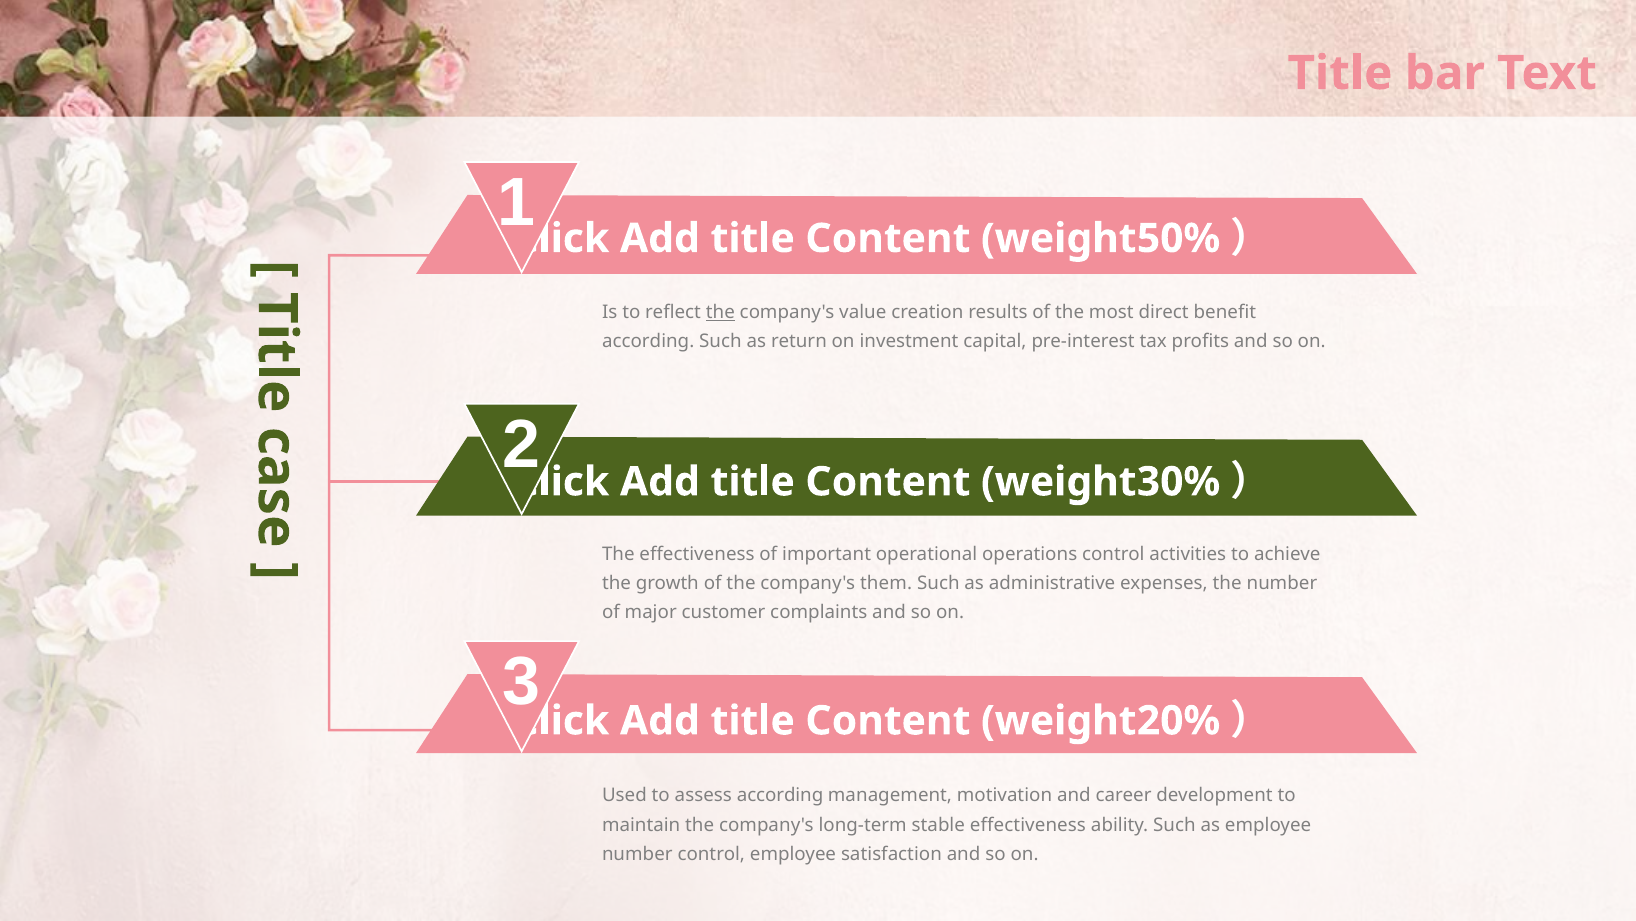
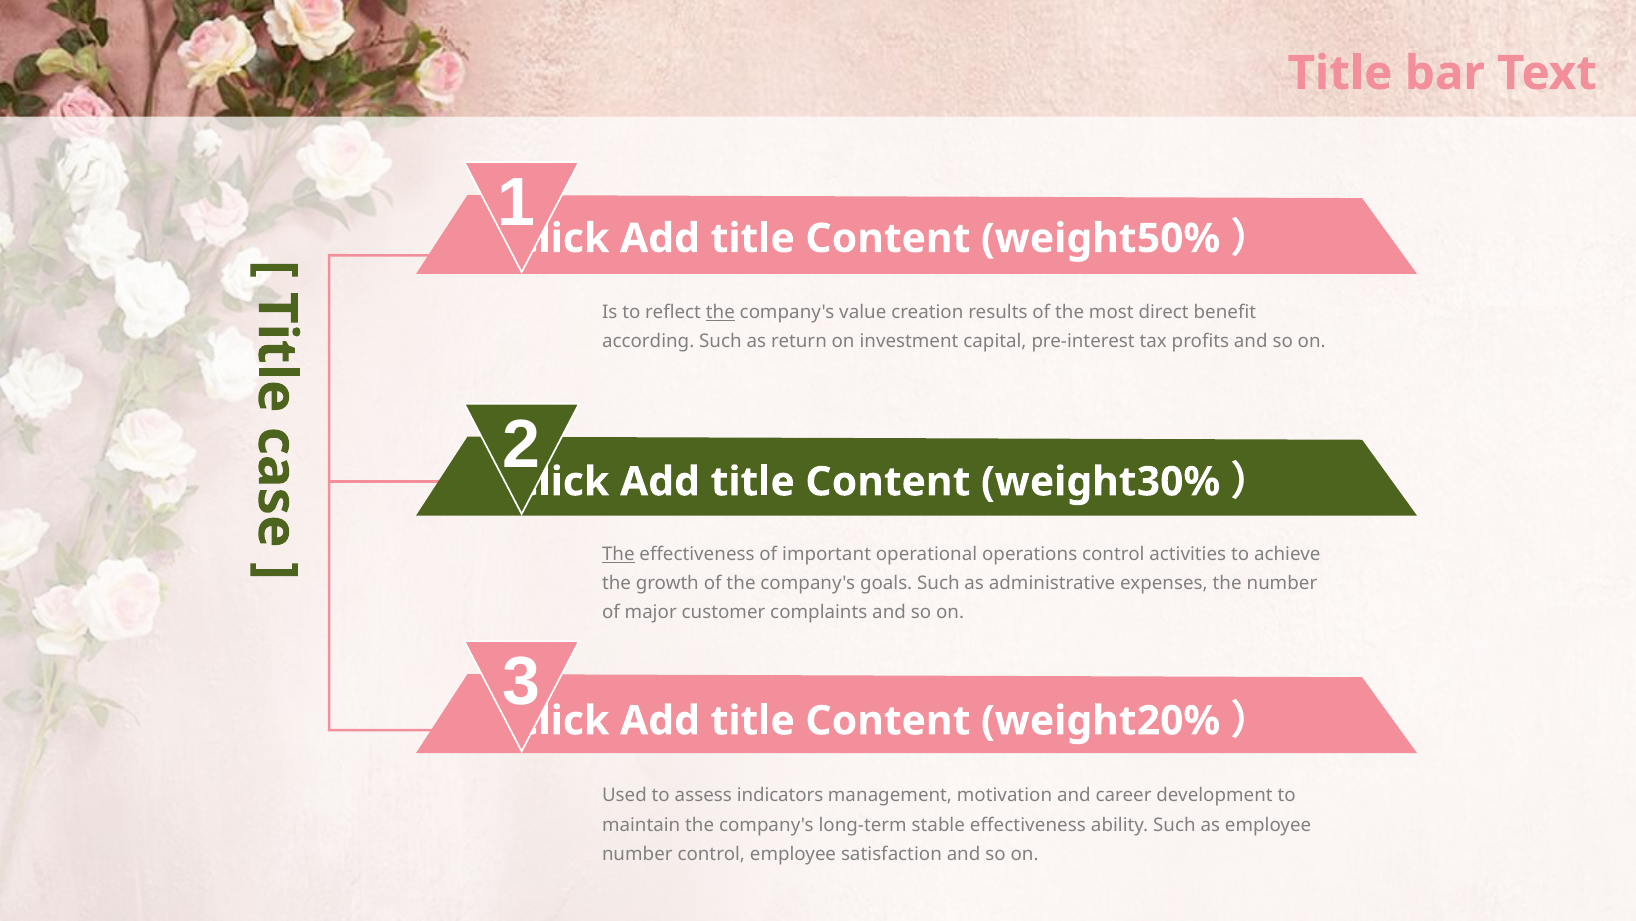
The underline: none -> present (618, 554)
them: them -> goals (886, 583)
assess according: according -> indicators (780, 795)
